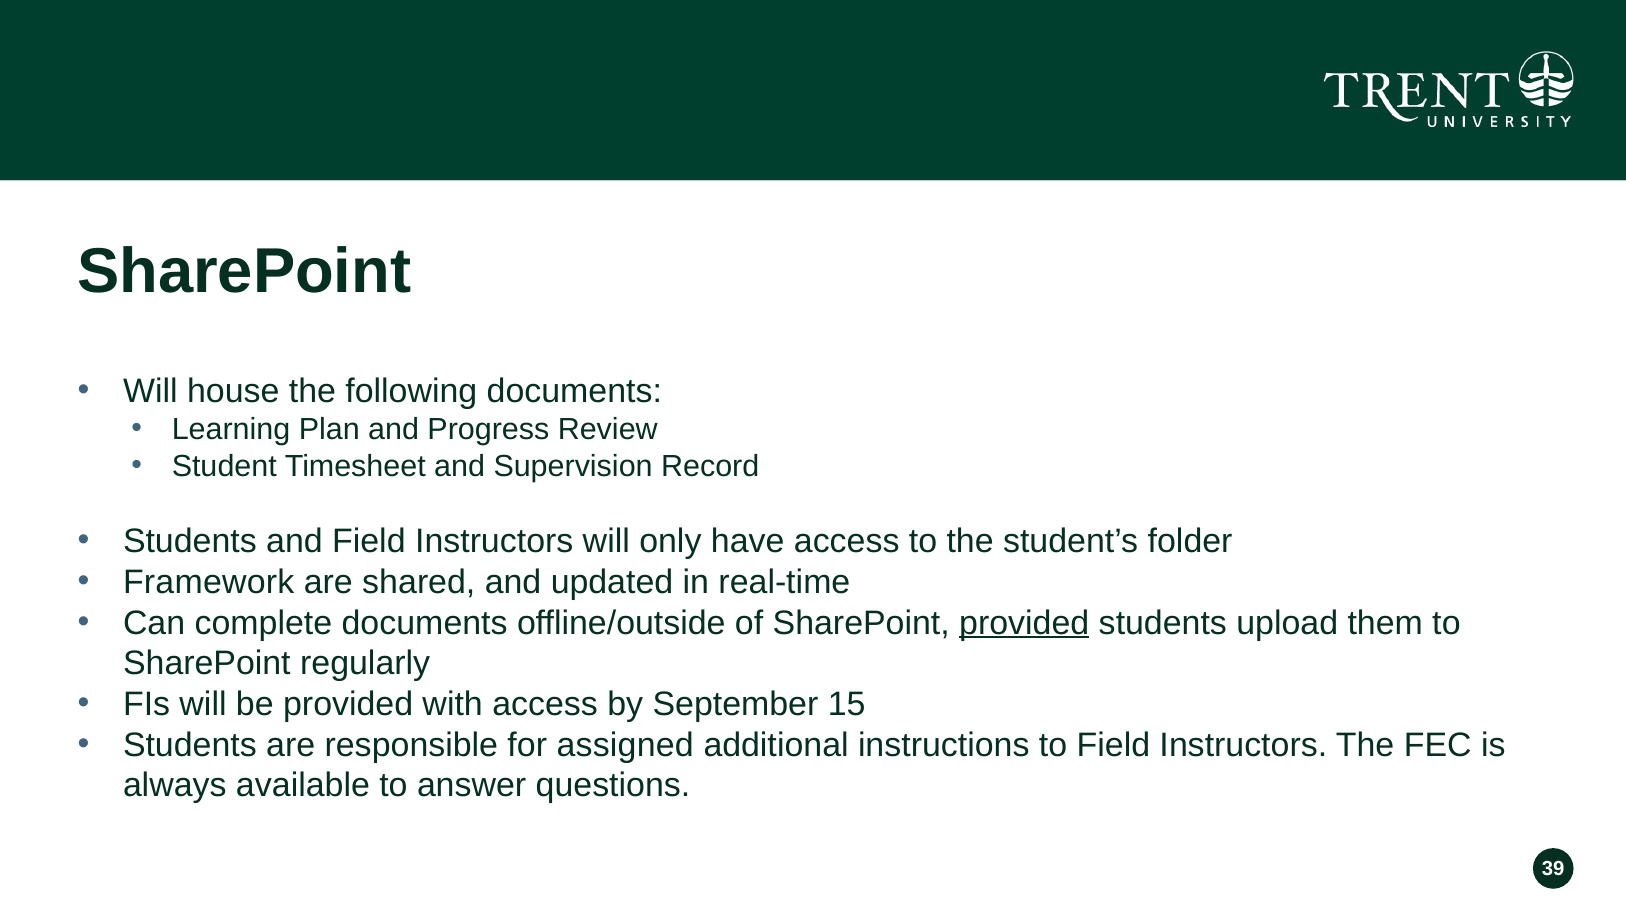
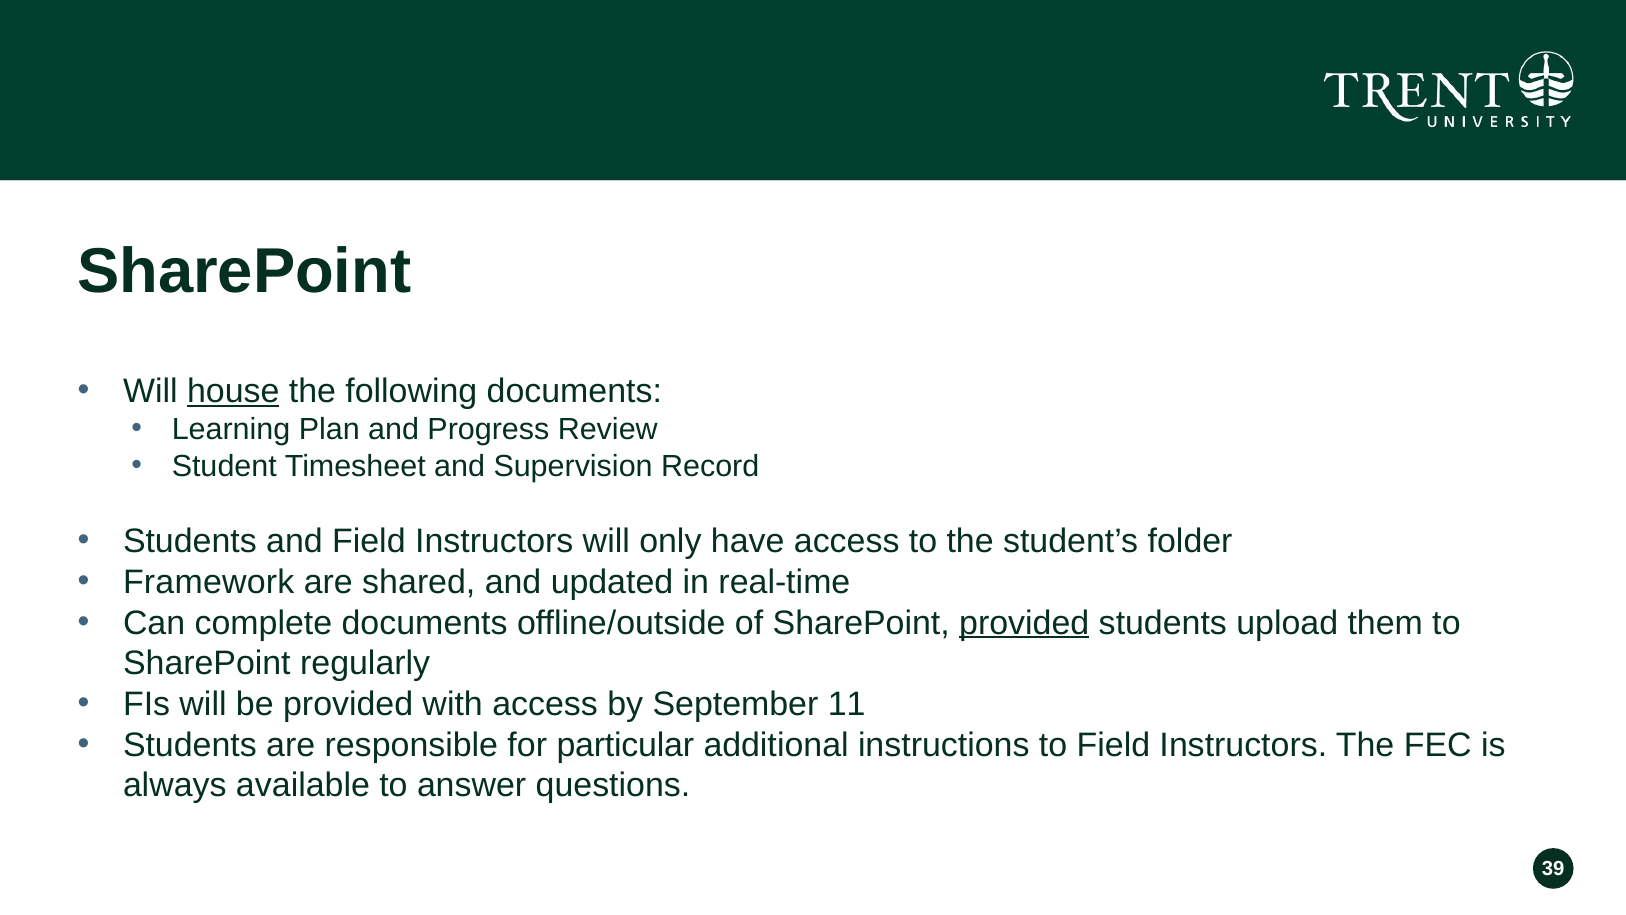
house underline: none -> present (233, 391)
15: 15 -> 11 (847, 704)
assigned: assigned -> particular (625, 745)
